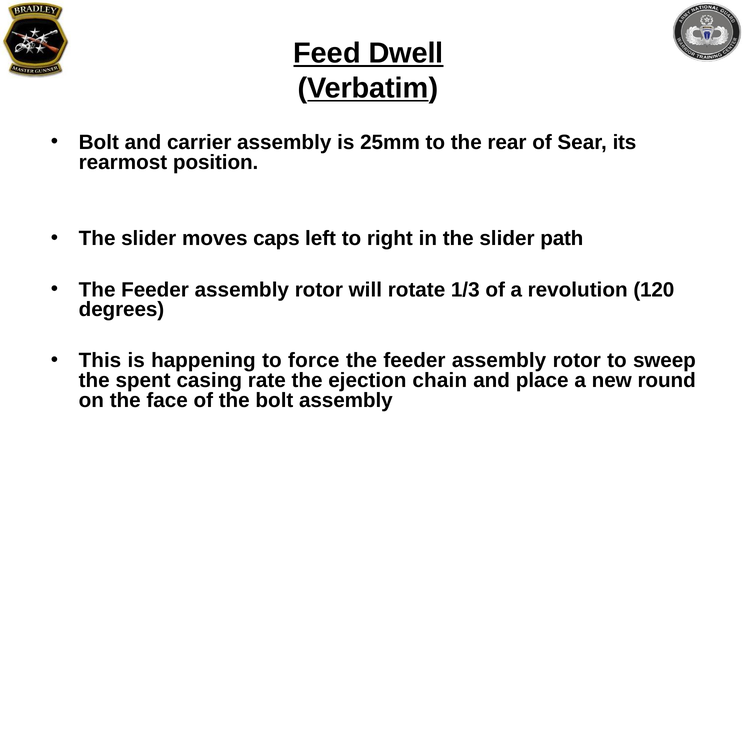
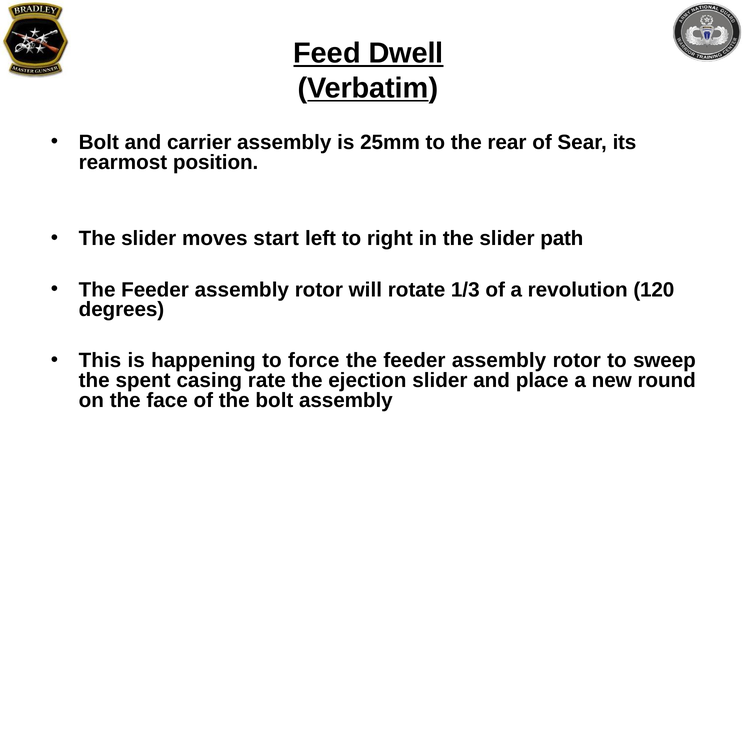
caps: caps -> start (276, 239)
ejection chain: chain -> slider (440, 380)
